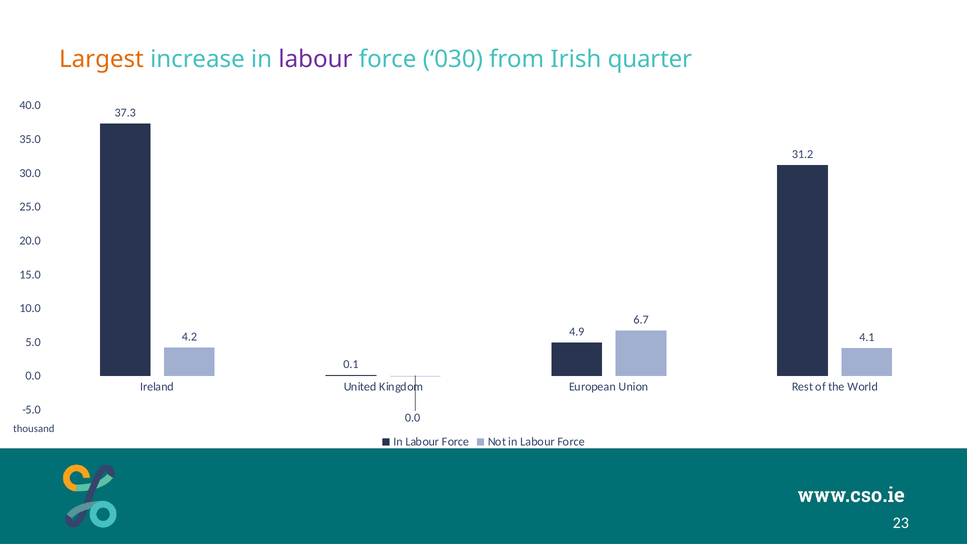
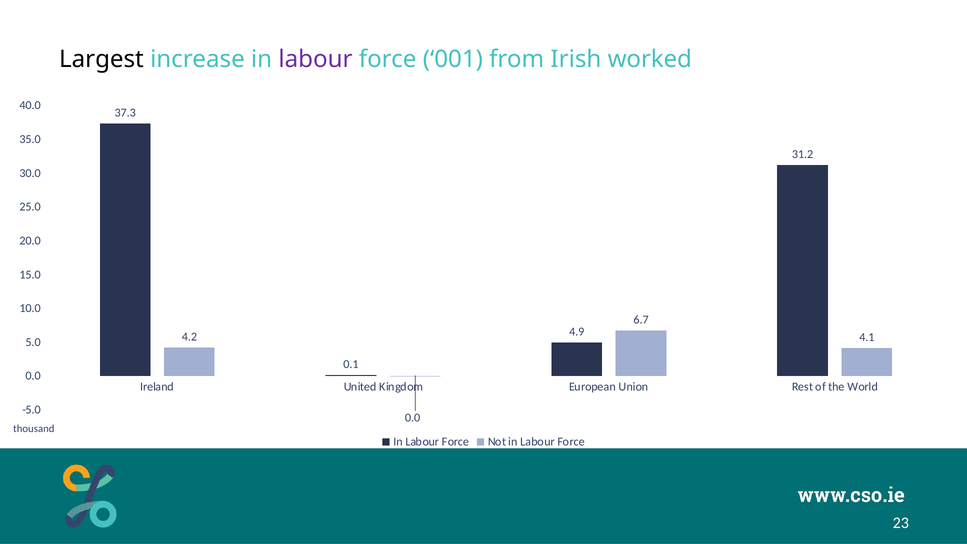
Largest colour: orange -> black (101, 59)
030: 030 -> 001 (453, 59)
quarter: quarter -> worked (650, 59)
